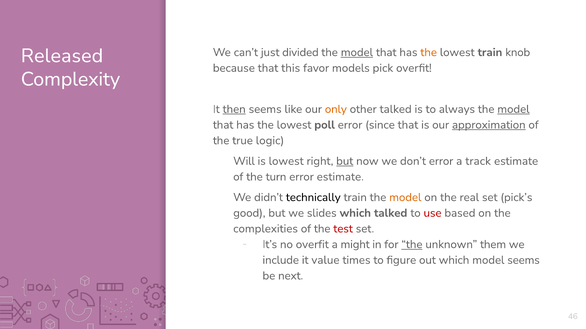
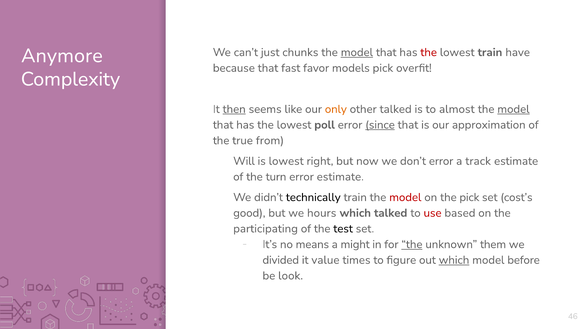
divided: divided -> chunks (300, 52)
the colour: orange -> red (429, 52)
knob: knob -> have (518, 52)
Released: Released -> Anymore (62, 56)
this: this -> fast (291, 68)
always: always -> almost (457, 109)
since underline: none -> present (380, 125)
approximation underline: present -> none (489, 125)
logic: logic -> from (270, 141)
but underline: present -> none (345, 161)
model colour: orange -> red (405, 198)
the real: real -> pick (469, 198)
pick’s: pick’s -> cost’s (516, 198)
slides: slides -> hours (322, 213)
complexities: complexities -> participating (266, 229)
test colour: red -> black (343, 229)
no overfit: overfit -> means (312, 245)
include: include -> divided (281, 261)
which underline: none -> present (454, 261)
model seems: seems -> before (524, 261)
next: next -> look (291, 276)
